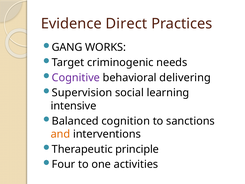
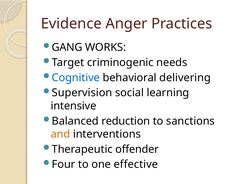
Direct: Direct -> Anger (126, 24)
Cognitive colour: purple -> blue (76, 78)
cognition: cognition -> reduction (126, 121)
principle: principle -> offender (137, 149)
activities: activities -> effective (136, 164)
